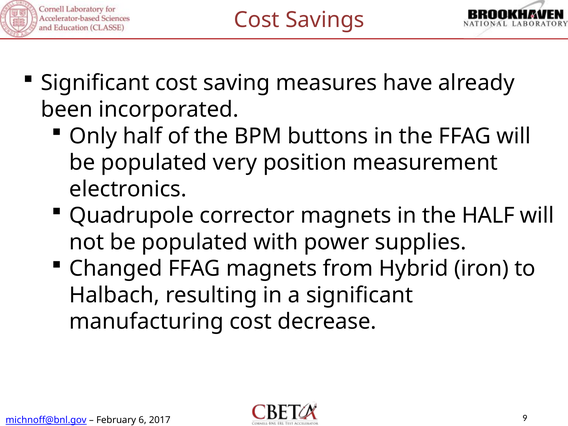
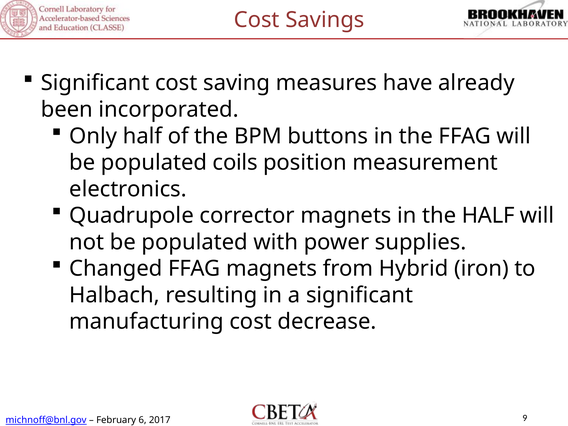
very: very -> coils (235, 163)
